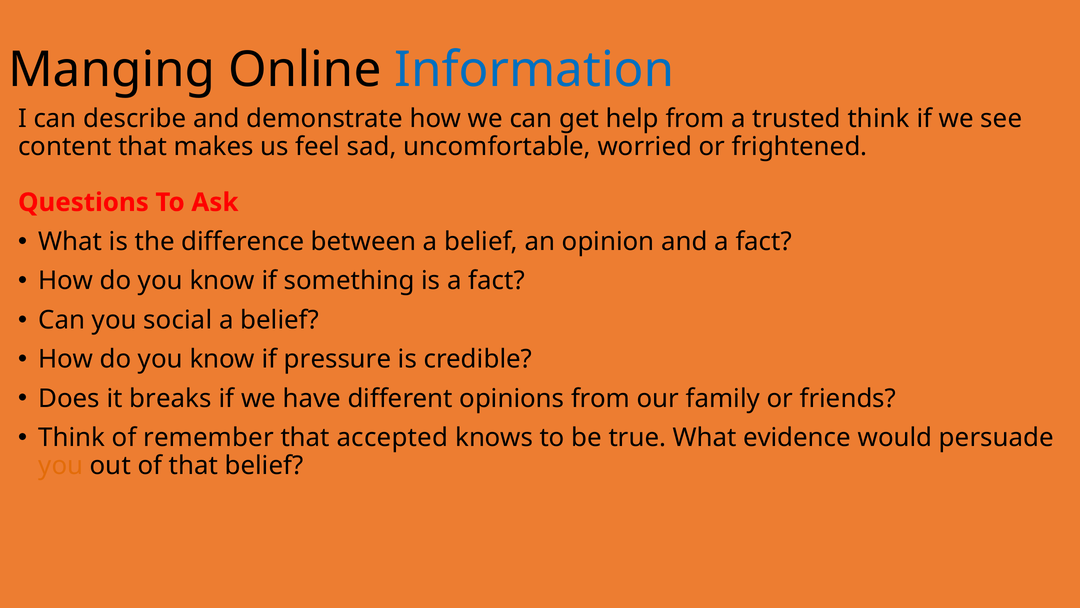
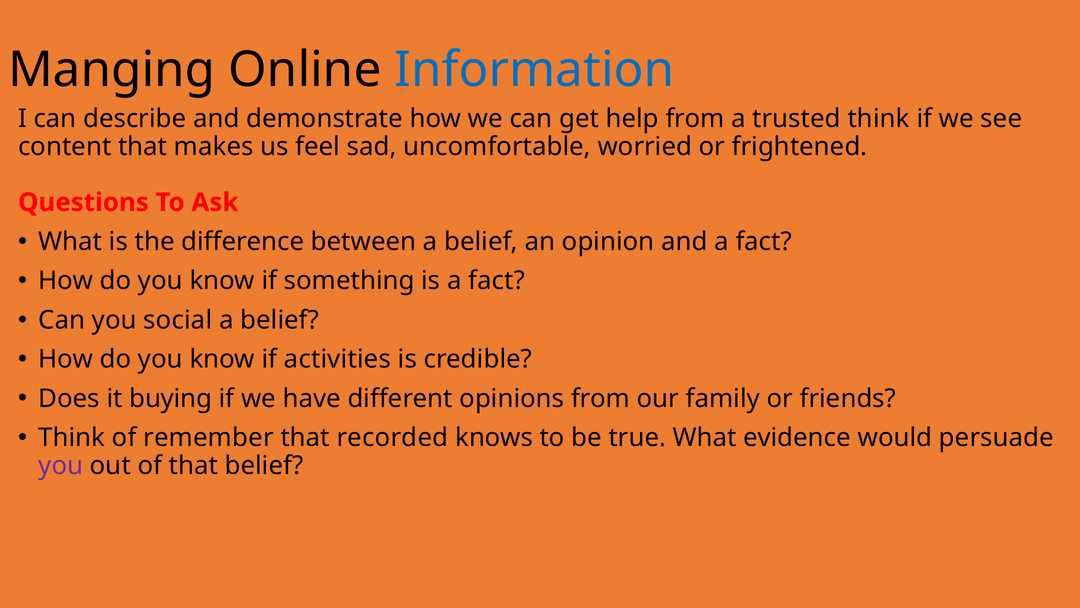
pressure: pressure -> activities (337, 359)
breaks: breaks -> buying (171, 398)
accepted: accepted -> recorded (392, 437)
you colour: orange -> purple (61, 465)
